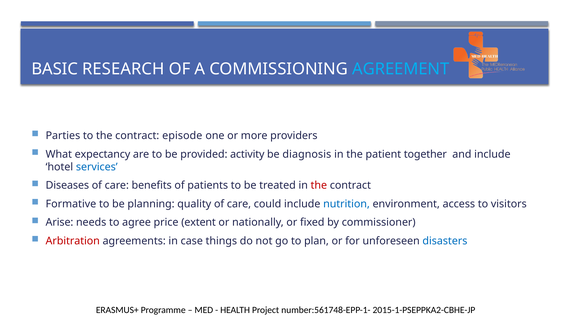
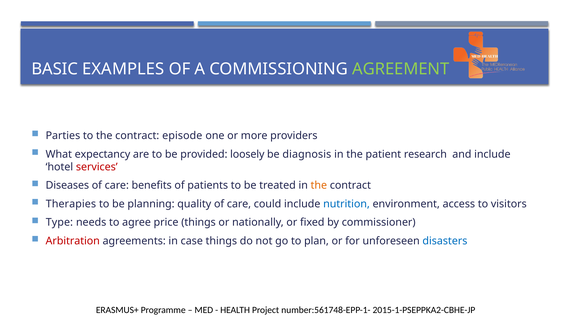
RESEARCH: RESEARCH -> EXAMPLES (123, 69)
AGREEMENT colour: light blue -> light green (401, 69)
activity: activity -> loosely (247, 154)
together: together -> research (425, 154)
services colour: blue -> red (97, 167)
the colour: red -> orange (319, 185)
Formative: Formative -> Therapies (71, 204)
Arise: Arise -> Type (59, 222)
price extent: extent -> things (199, 222)
